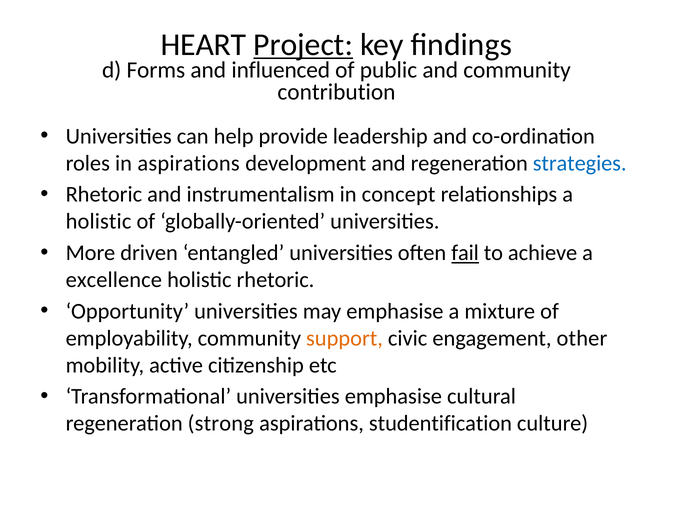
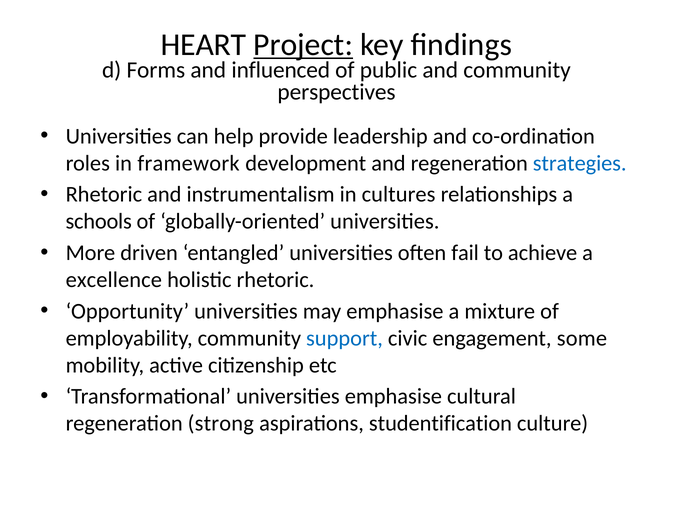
contribution: contribution -> perspectives (337, 92)
in aspirations: aspirations -> framework (189, 163)
concept: concept -> cultures (399, 194)
holistic: holistic -> schools (99, 221)
fail underline: present -> none (465, 253)
support colour: orange -> blue (345, 338)
other: other -> some (582, 338)
